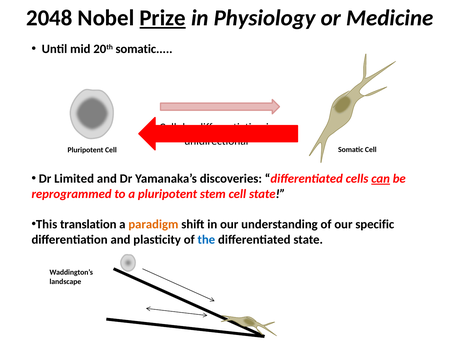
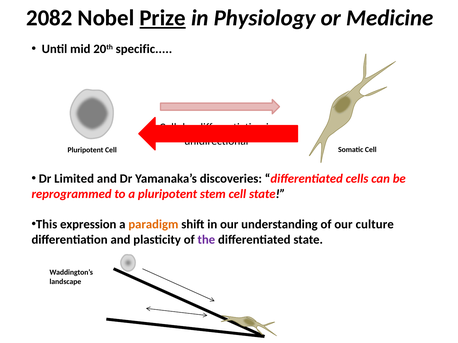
2048: 2048 -> 2082 (49, 18)
20th somatic: somatic -> specific (144, 49)
can underline: present -> none (381, 179)
translation: translation -> expression (88, 225)
specific: specific -> culture (375, 225)
the colour: blue -> purple (206, 240)
